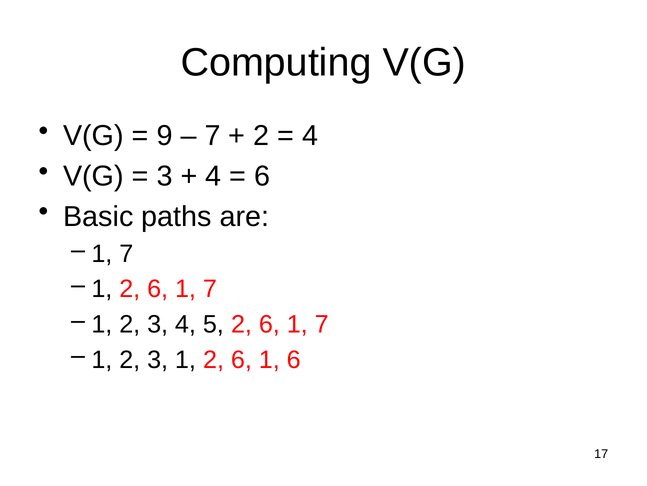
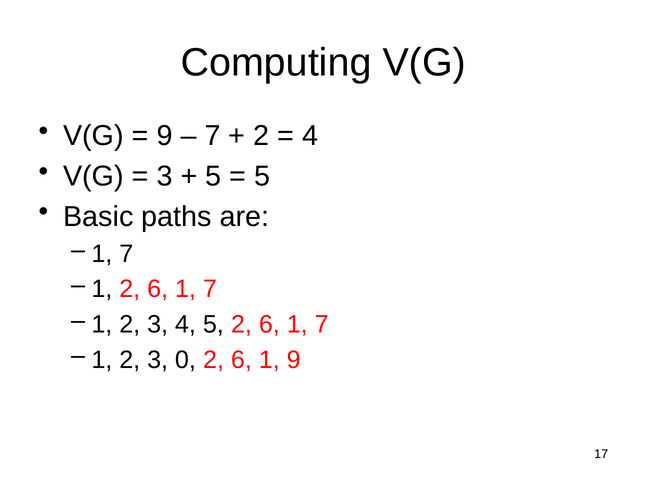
4: 4 -> 5 (213, 176)
6: 6 -> 5 (262, 176)
3 1: 1 -> 0 (185, 359)
1 6: 6 -> 9 (294, 359)
